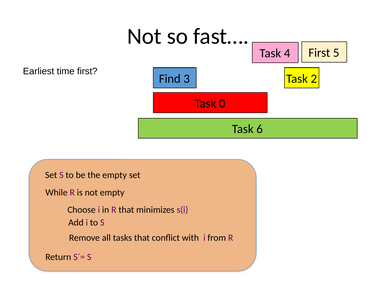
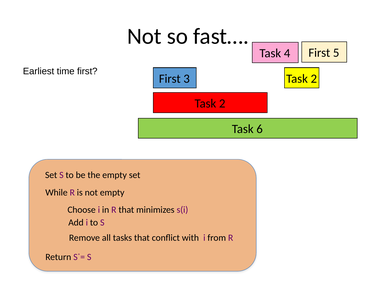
Find: Find -> First (170, 79)
0: 0 -> 2 (222, 103)
